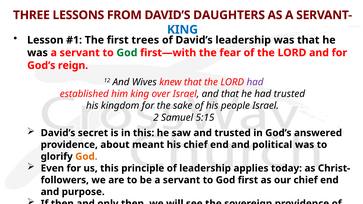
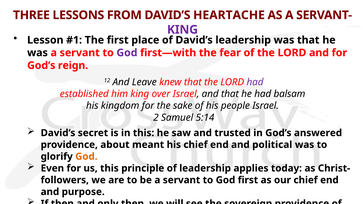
DAUGHTERS: DAUGHTERS -> HEARTACHE (229, 15)
KING colour: blue -> purple (182, 30)
trees: trees -> place (145, 40)
God colour: green -> purple (127, 53)
Wives: Wives -> Leave (144, 82)
had trusted: trusted -> balsam (289, 94)
5:15: 5:15 -> 5:14 (205, 118)
